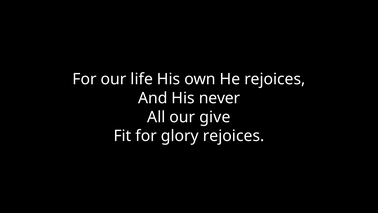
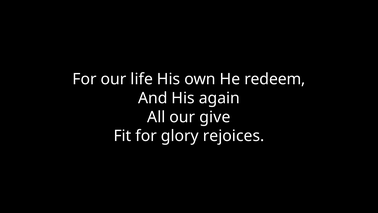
He rejoices: rejoices -> redeem (275, 79)
never: never -> again (219, 98)
